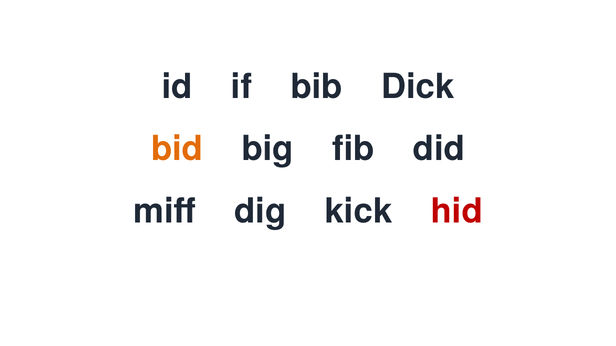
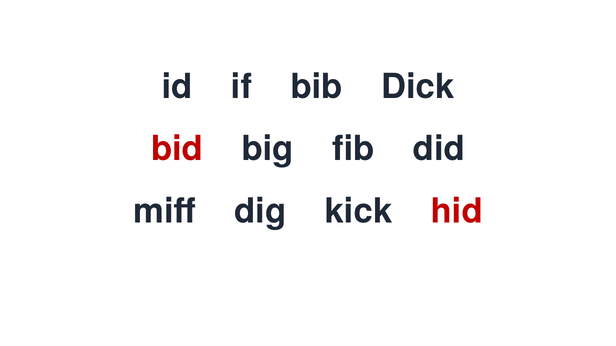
bid colour: orange -> red (177, 149)
